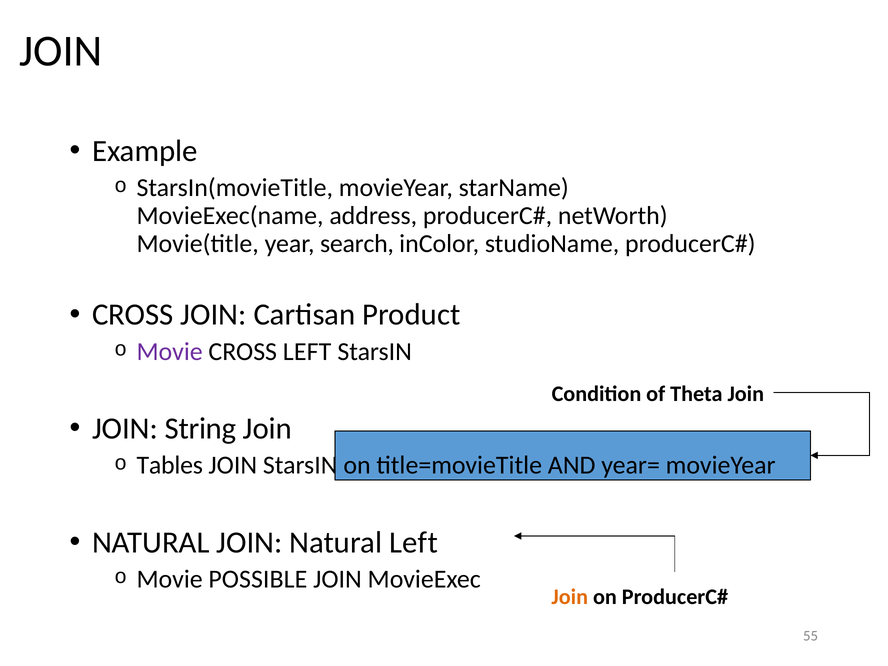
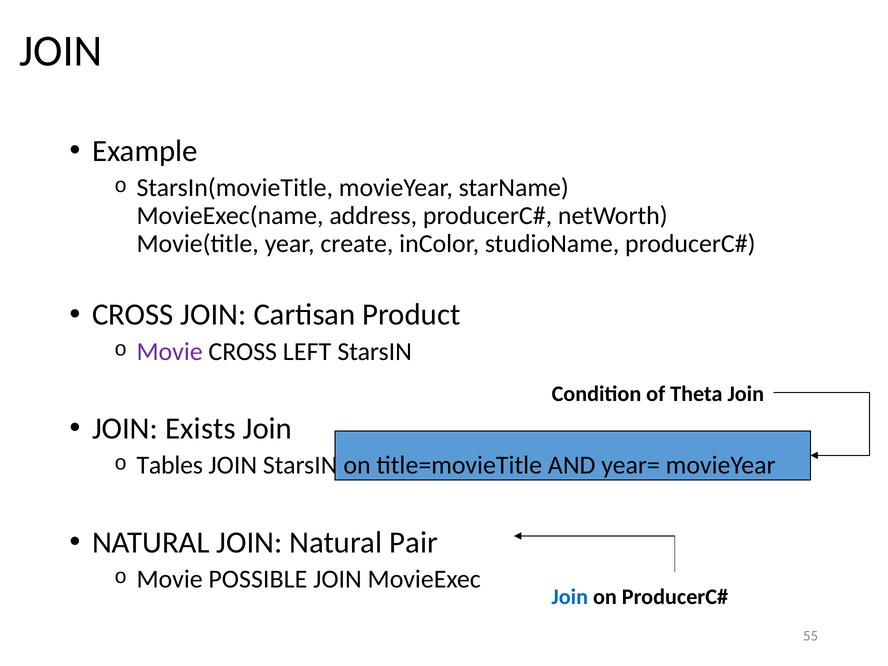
search: search -> create (357, 244)
String: String -> Exists (200, 429)
Natural Left: Left -> Pair (414, 542)
Join colour: orange -> blue (570, 597)
